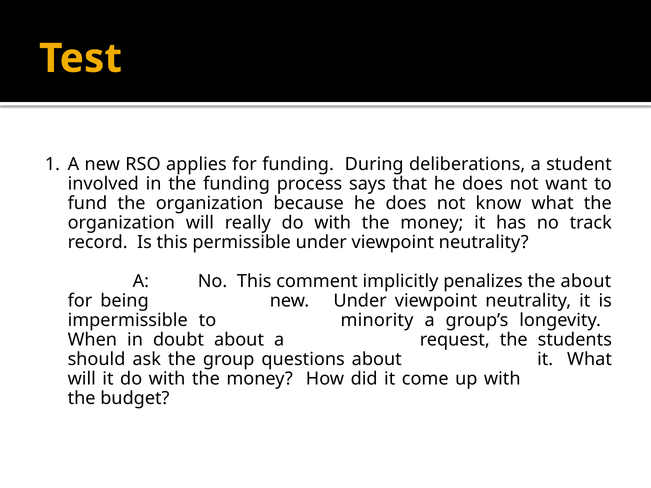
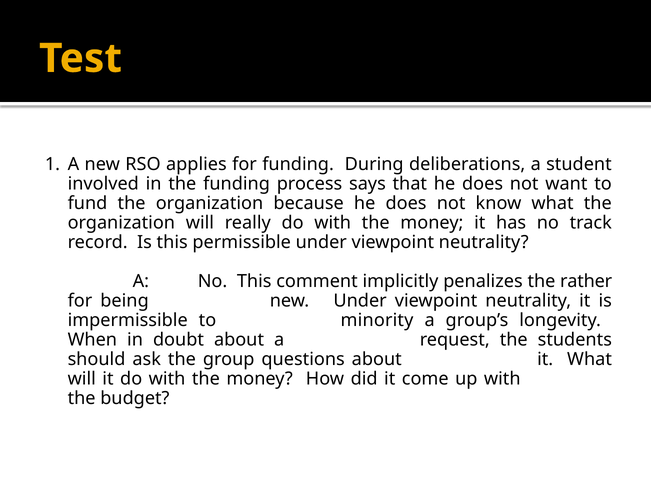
the about: about -> rather (586, 281)
